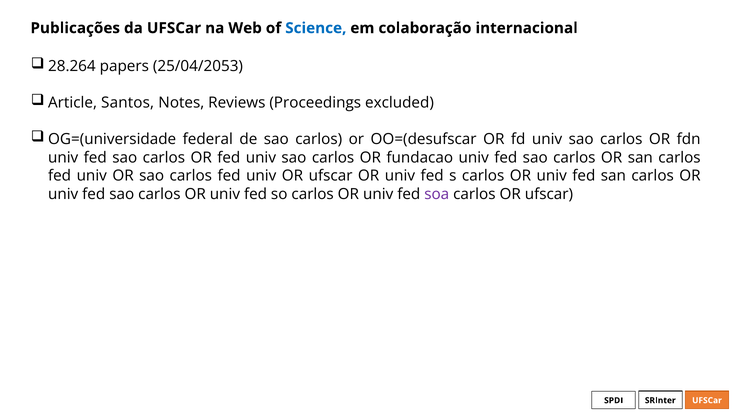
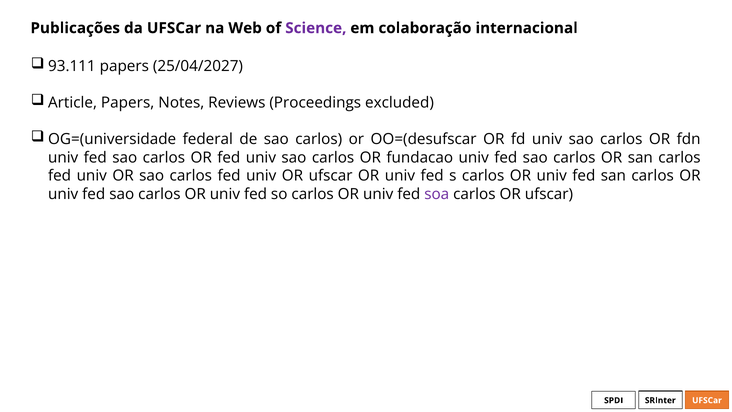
Science colour: blue -> purple (316, 28)
28.264: 28.264 -> 93.111 (72, 66)
25/04/2053: 25/04/2053 -> 25/04/2027 (198, 66)
Article Santos: Santos -> Papers (128, 103)
